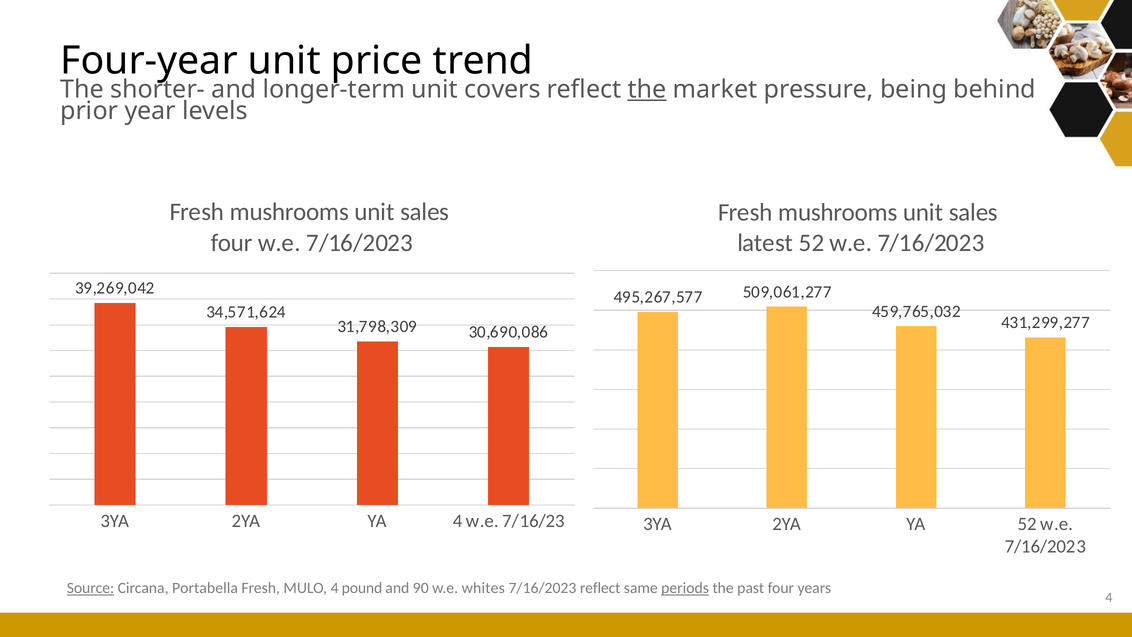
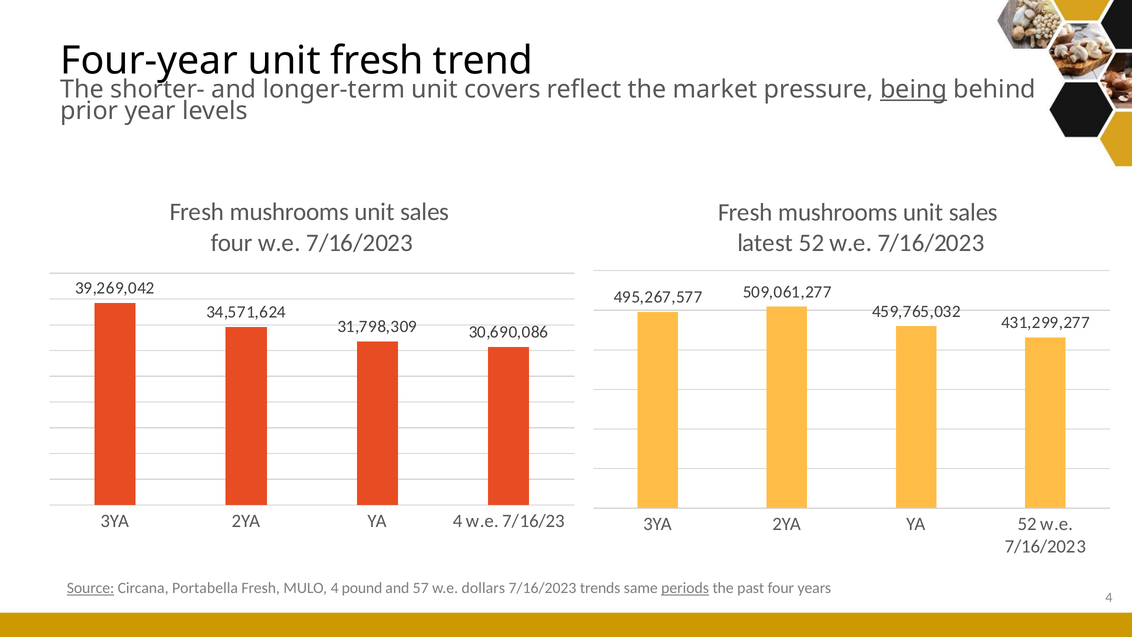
unit price: price -> fresh (377, 61)
the underline: present -> none (647, 89)
being underline: none -> present (913, 89)
90: 90 -> 57 (421, 588)
whites: whites -> dollars (483, 588)
7/16/2023 reflect: reflect -> trends (600, 588)
